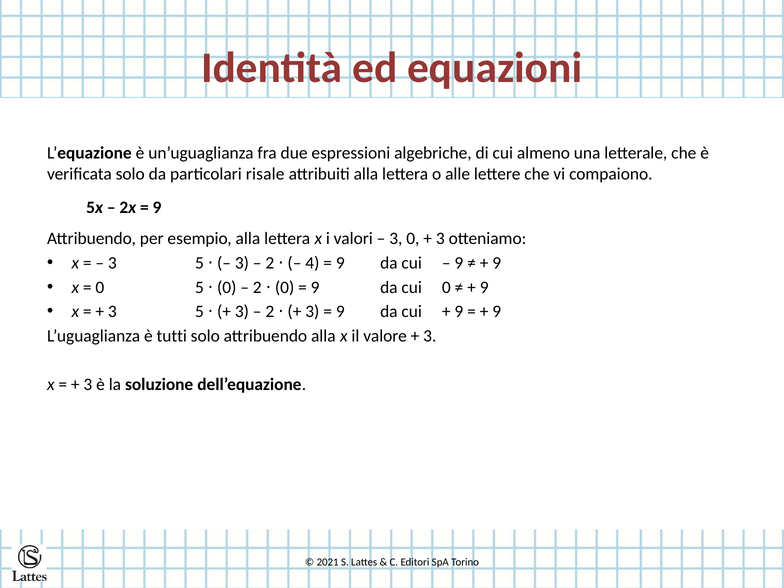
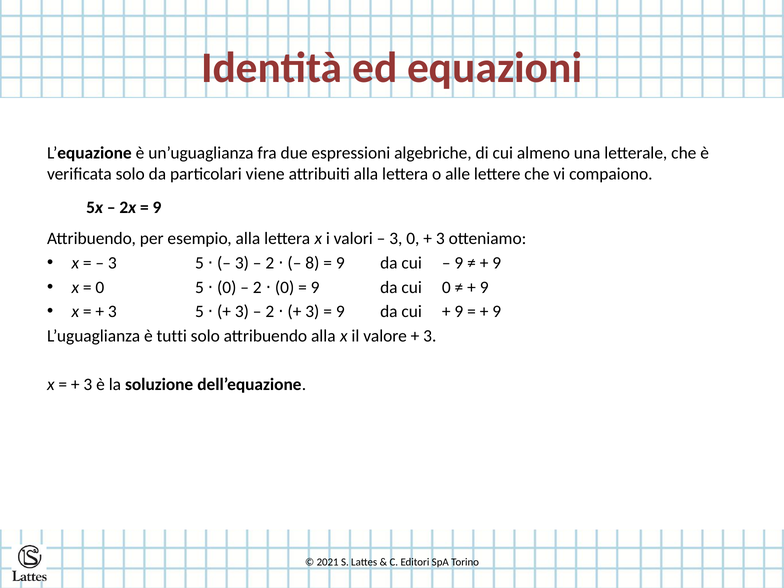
risale: risale -> viene (265, 174)
4: 4 -> 8 (312, 263)
